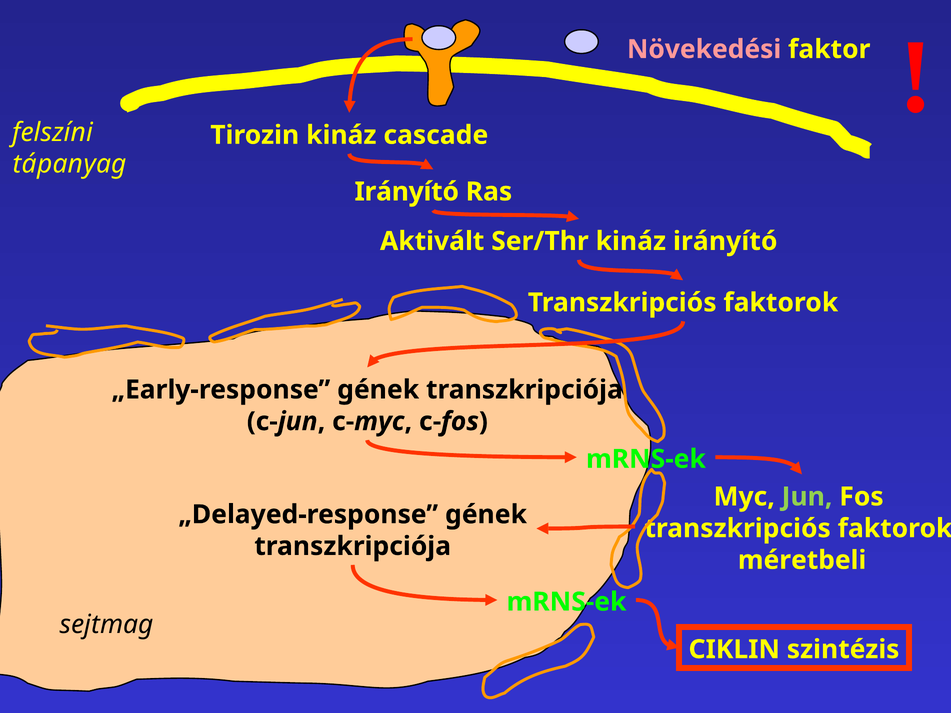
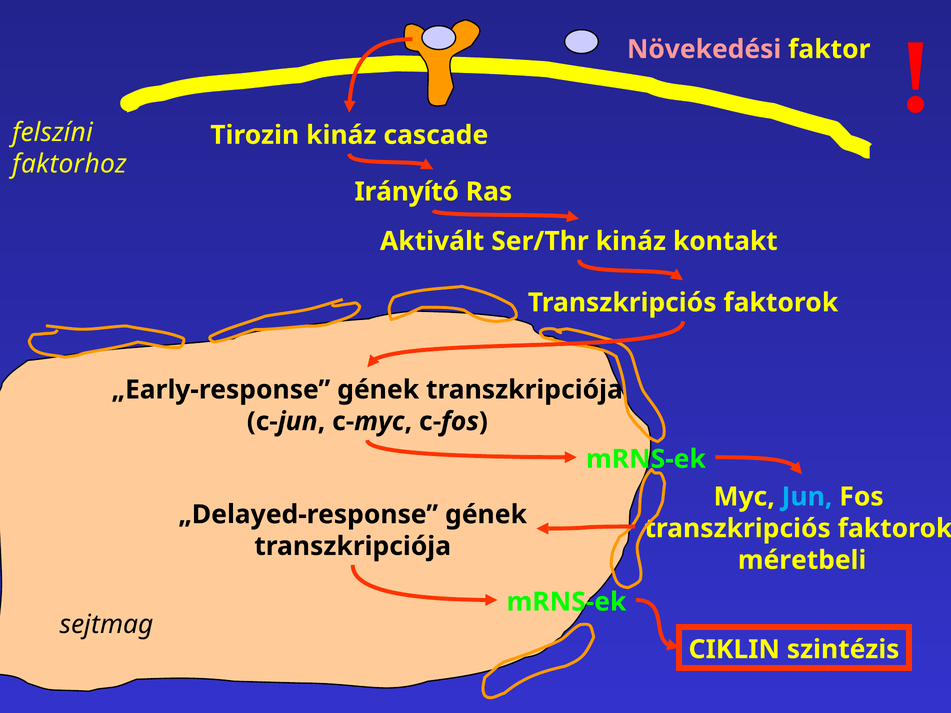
tápanyag: tápanyag -> faktorhoz (70, 164)
irányító: irányító -> kontakt (725, 241)
Jun colour: light green -> light blue (807, 497)
